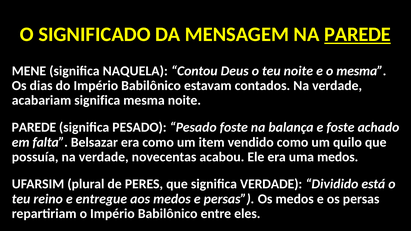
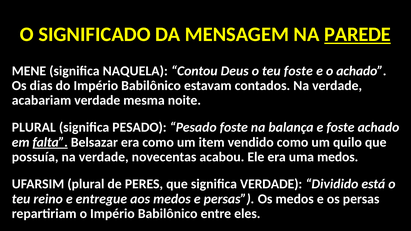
teu noite: noite -> foste (298, 71)
o mesma: mesma -> achado (362, 71)
acabariam significa: significa -> verdade (97, 100)
PAREDE: PAREDE -> PLURAL (34, 128)
falta underline: none -> present (50, 142)
